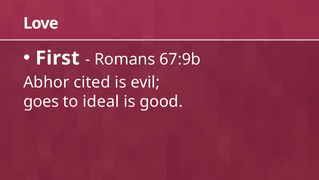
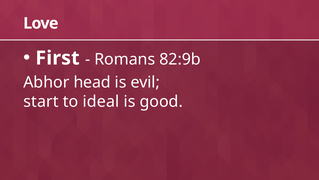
67:9b: 67:9b -> 82:9b (180, 59)
cited: cited -> head (92, 82)
goes: goes -> start (41, 101)
